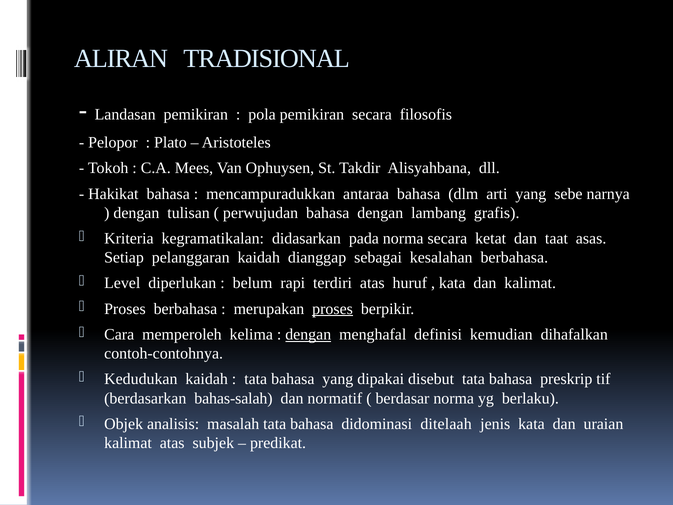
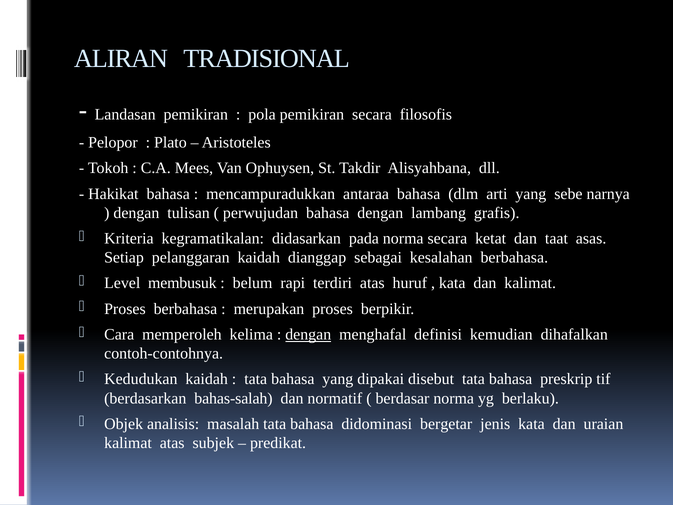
diperlukan: diperlukan -> membusuk (182, 283)
proses underline: present -> none (333, 309)
ditelaah: ditelaah -> bergetar (446, 424)
